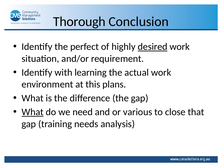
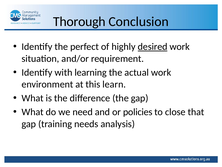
plans: plans -> learn (114, 84)
What underline: present -> none (33, 112)
various: various -> policies (138, 112)
